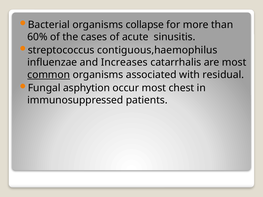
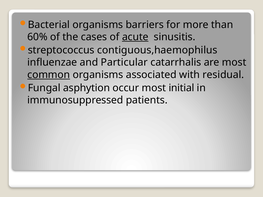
collapse: collapse -> barriers (145, 25)
acute underline: none -> present (135, 37)
Increases: Increases -> Particular (124, 62)
chest: chest -> initial (181, 88)
